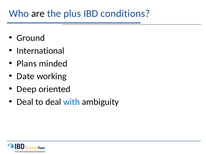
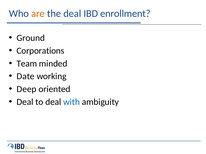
are colour: black -> orange (38, 14)
the plus: plus -> deal (72, 14)
conditions: conditions -> enrollment (125, 14)
International: International -> Corporations (40, 51)
Plans: Plans -> Team (27, 64)
